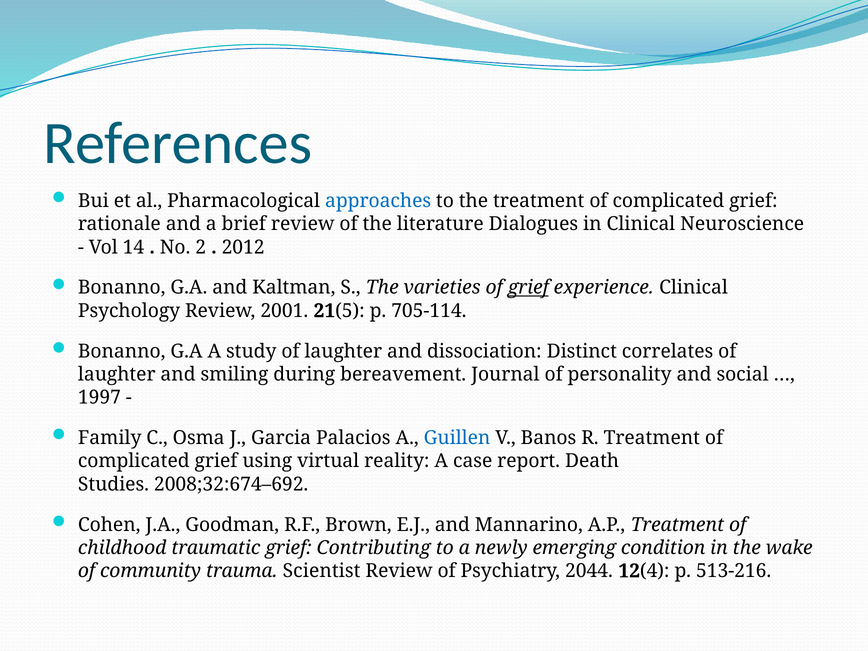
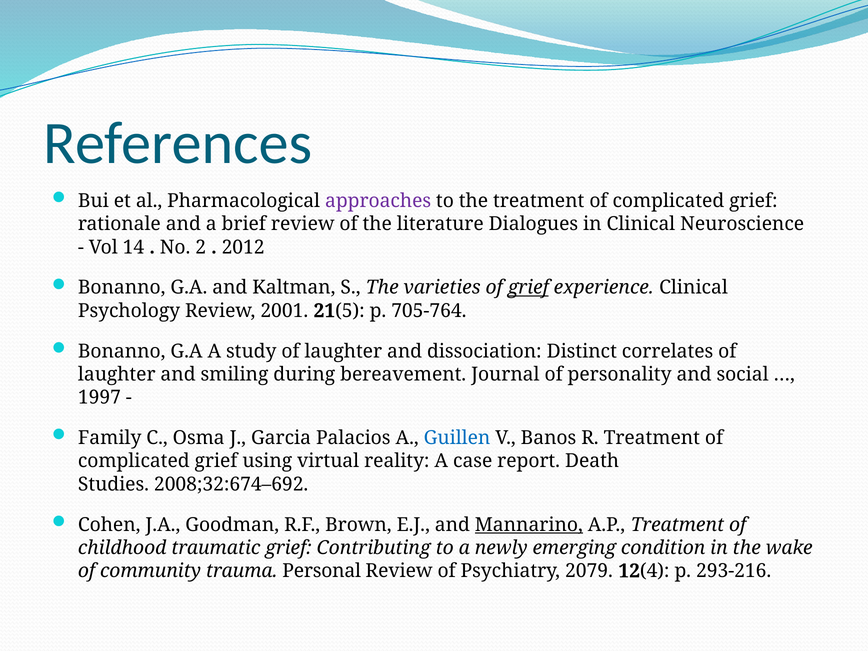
approaches colour: blue -> purple (378, 201)
705-114: 705-114 -> 705-764 (429, 311)
Mannarino underline: none -> present (529, 525)
Scientist: Scientist -> Personal (322, 571)
2044: 2044 -> 2079 (589, 571)
513-216: 513-216 -> 293-216 (734, 571)
